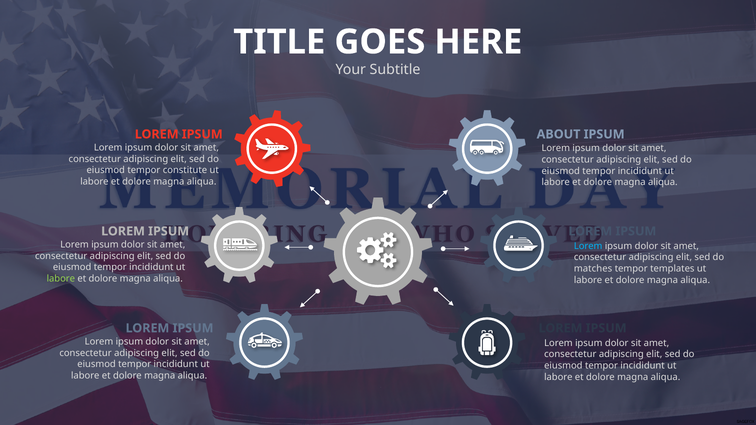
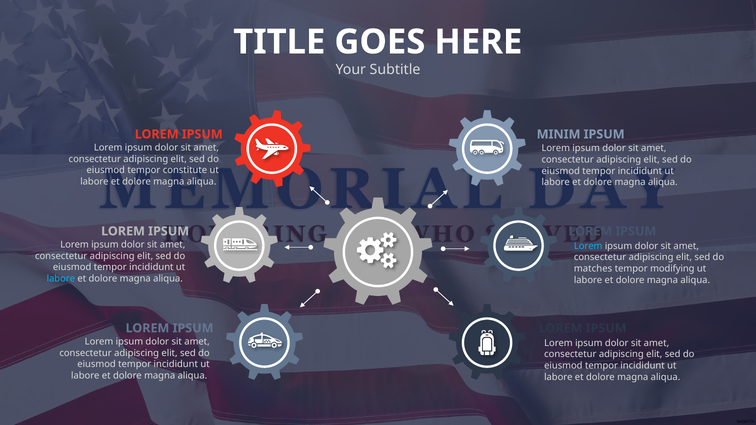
ABOUT: ABOUT -> MINIM (559, 134)
templates: templates -> modifying (672, 269)
labore colour: light green -> light blue (61, 279)
